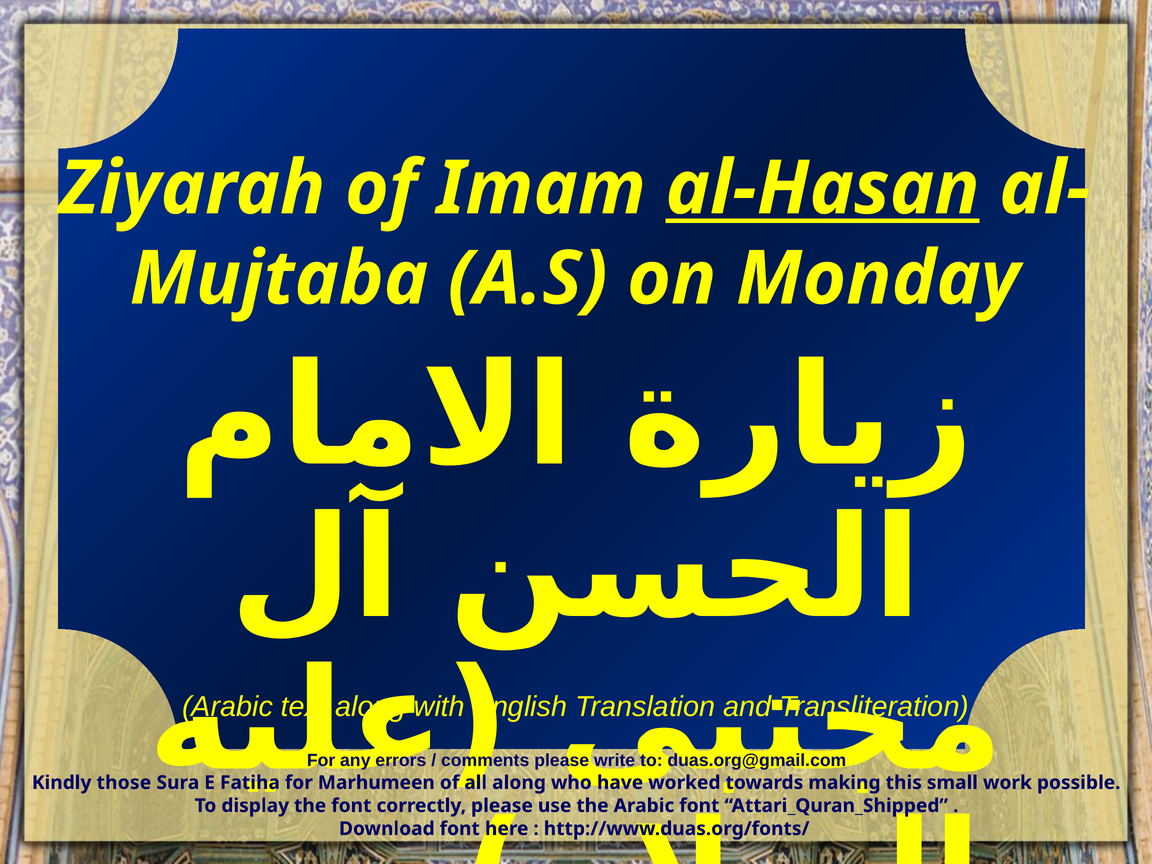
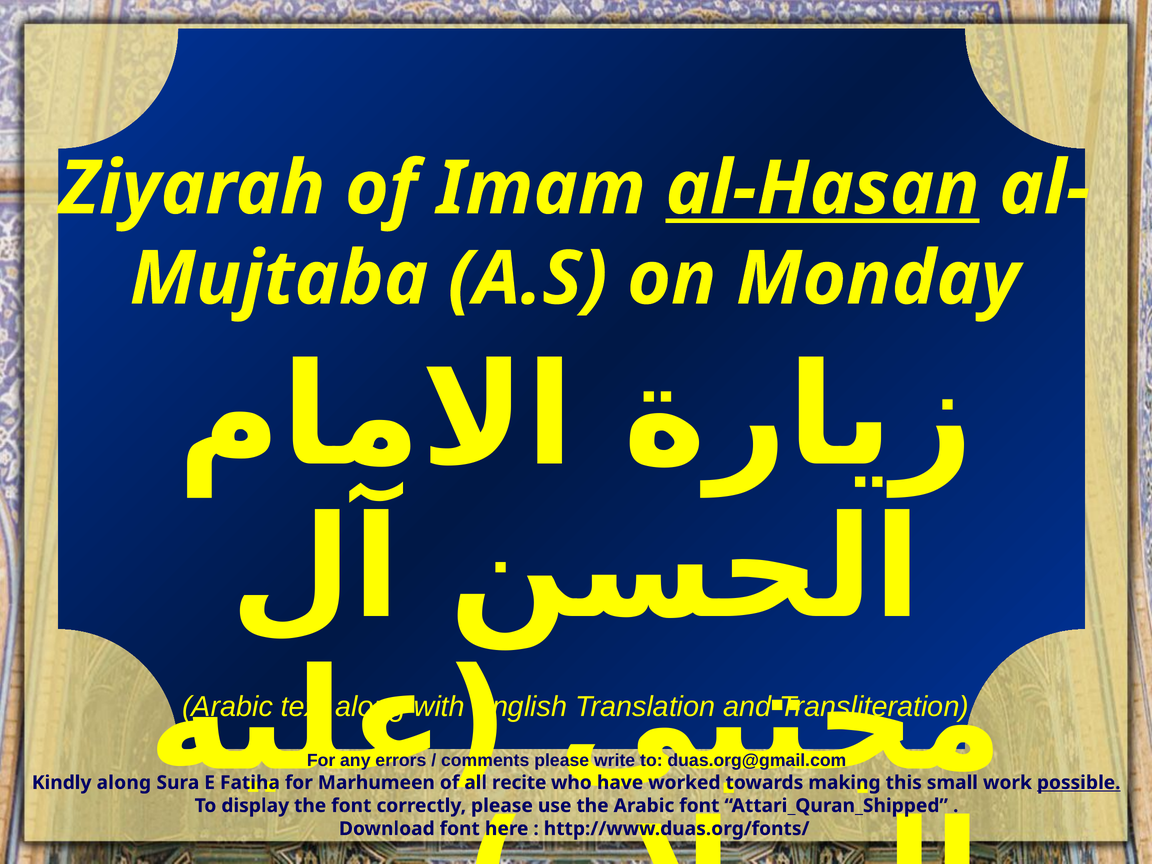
Kindly those: those -> along (124, 783)
along: along -> recite (519, 783)
possible underline: none -> present (1079, 783)
